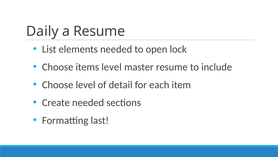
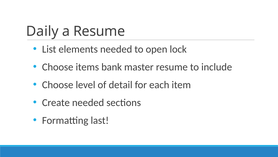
items level: level -> bank (112, 67)
